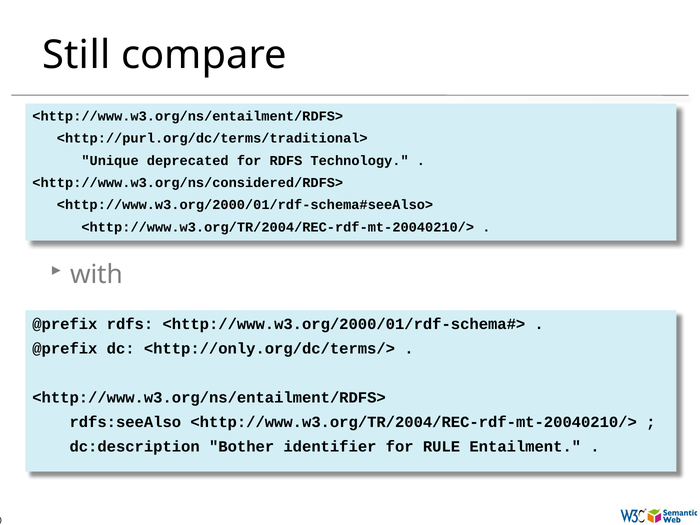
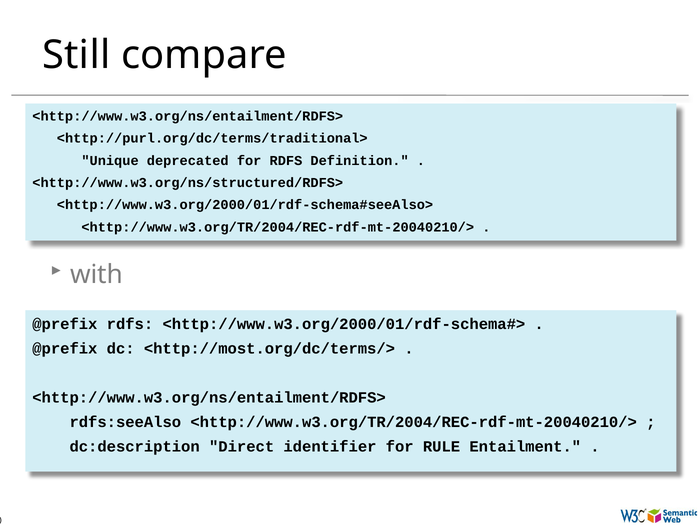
Technology: Technology -> Definition (360, 161)
<http://www.w3.org/ns/considered/RDFS>: <http://www.w3.org/ns/considered/RDFS> -> <http://www.w3.org/ns/structured/RDFS> (188, 183)
<http://only.org/dc/terms/>: <http://only.org/dc/terms/> -> <http://most.org/dc/terms/> (269, 349)
Bother: Bother -> Direct (242, 447)
